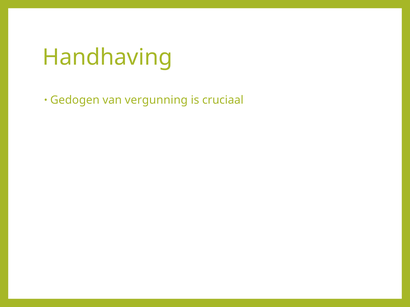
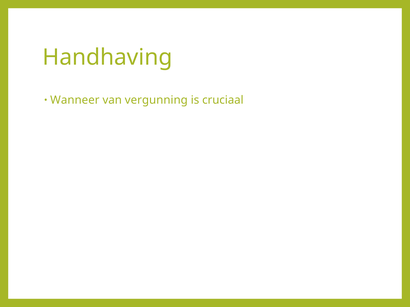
Gedogen: Gedogen -> Wanneer (75, 100)
